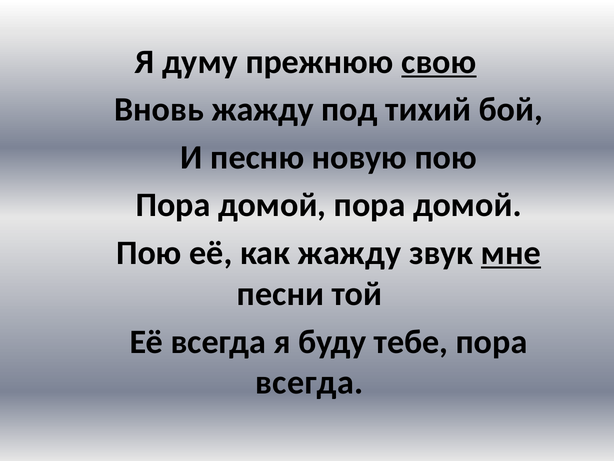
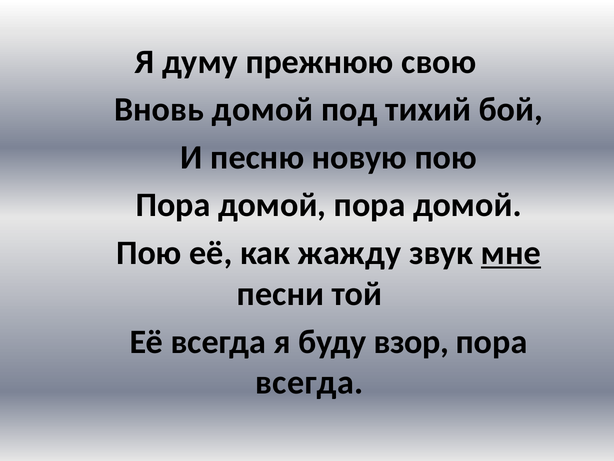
свою underline: present -> none (439, 62)
Вновь жажду: жажду -> домой (262, 109)
тебе: тебе -> взор (411, 341)
